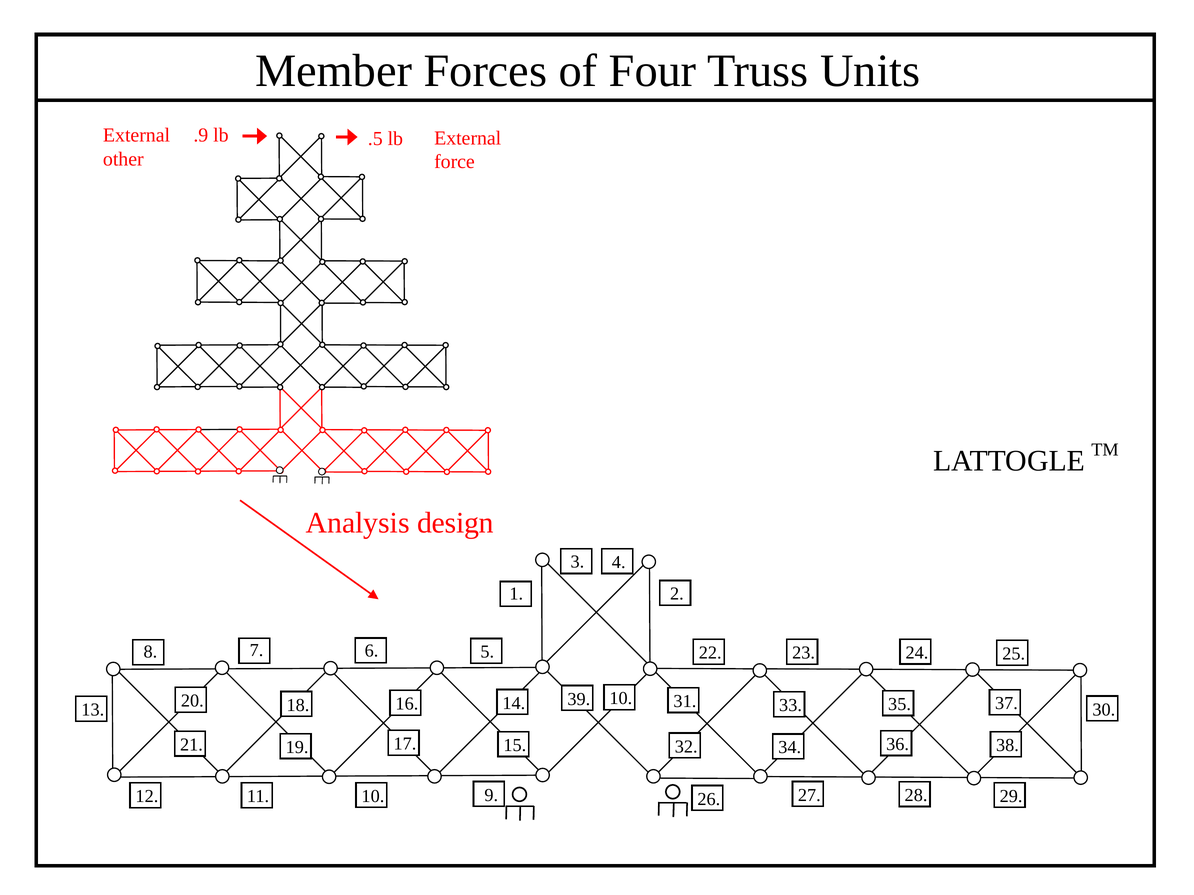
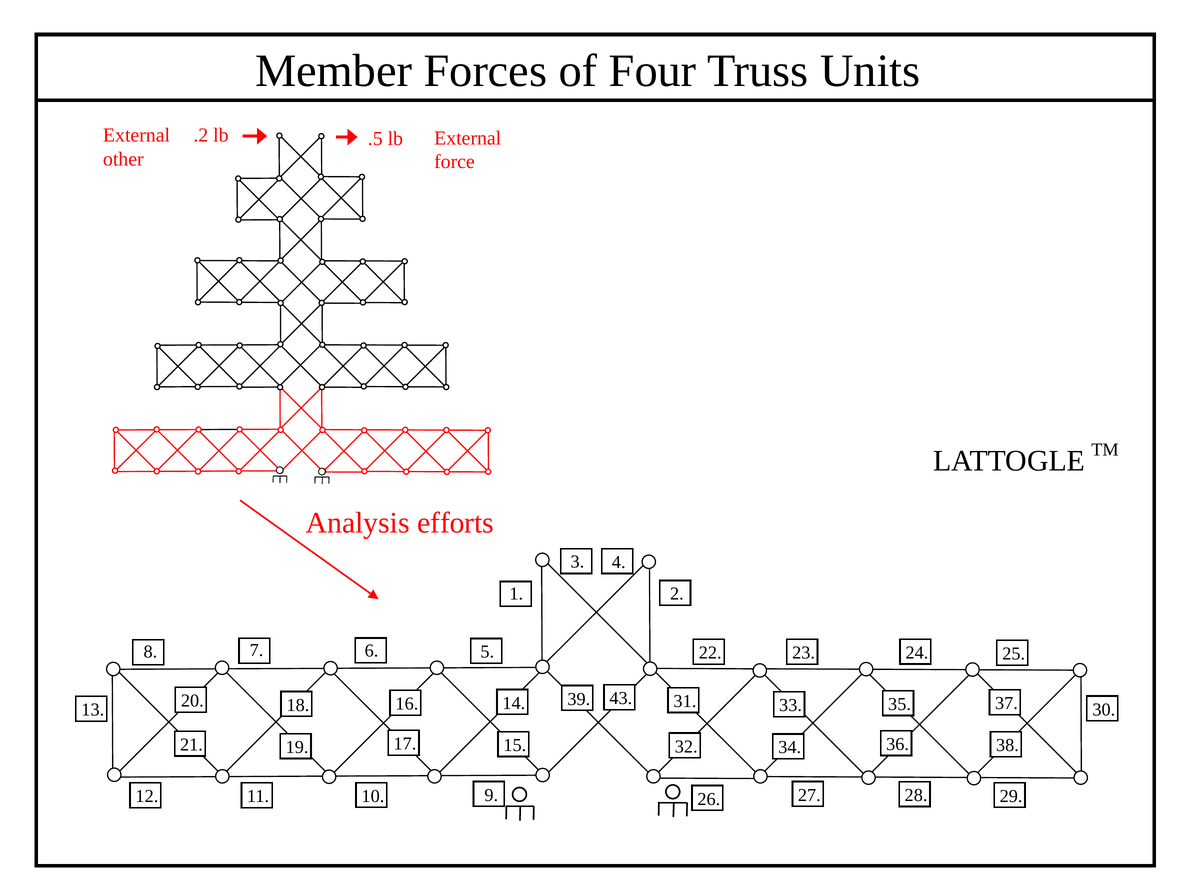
.9: .9 -> .2 (201, 135)
design: design -> efforts (456, 523)
39 10: 10 -> 43 (621, 699)
